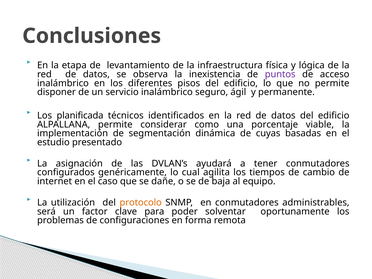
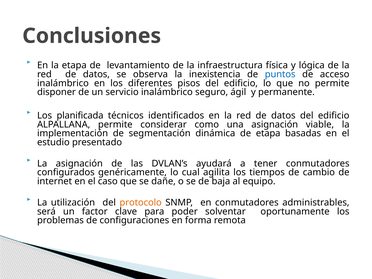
puntos colour: purple -> blue (280, 74)
una porcentaje: porcentaje -> asignación (275, 124)
de cuyas: cuyas -> etapa (268, 133)
